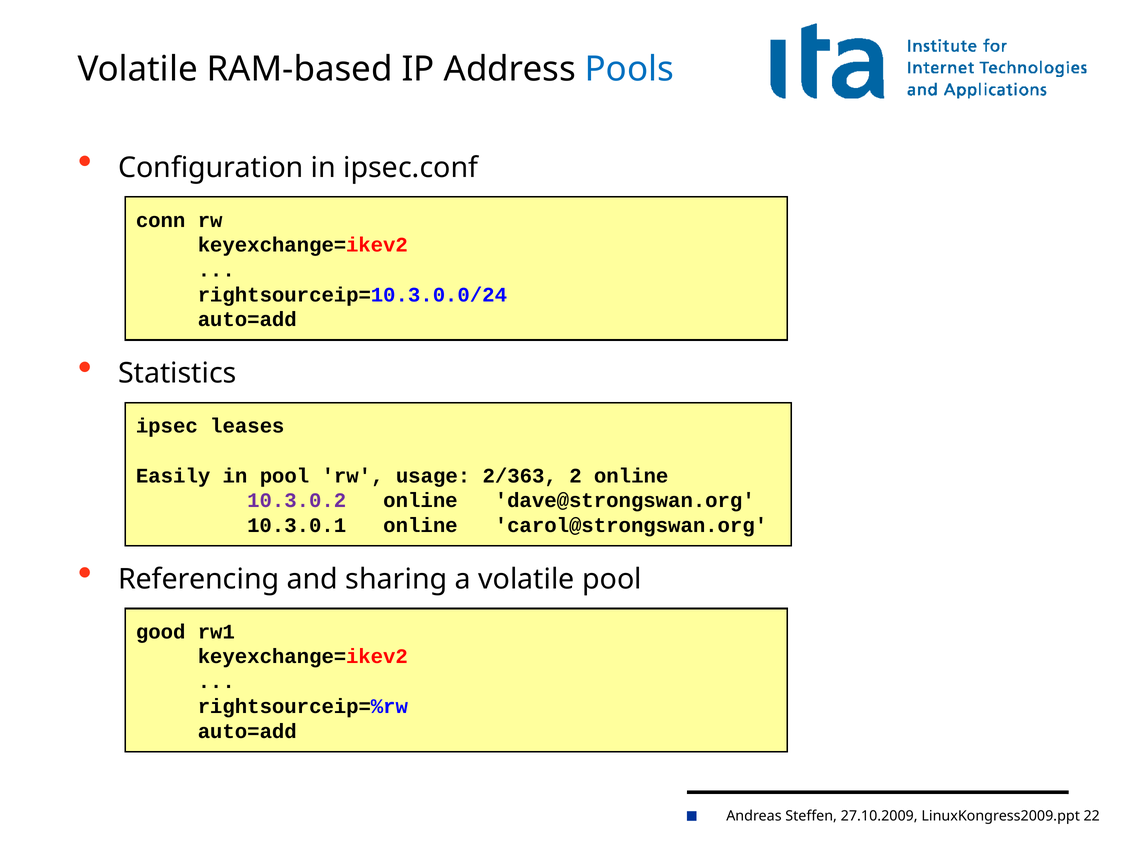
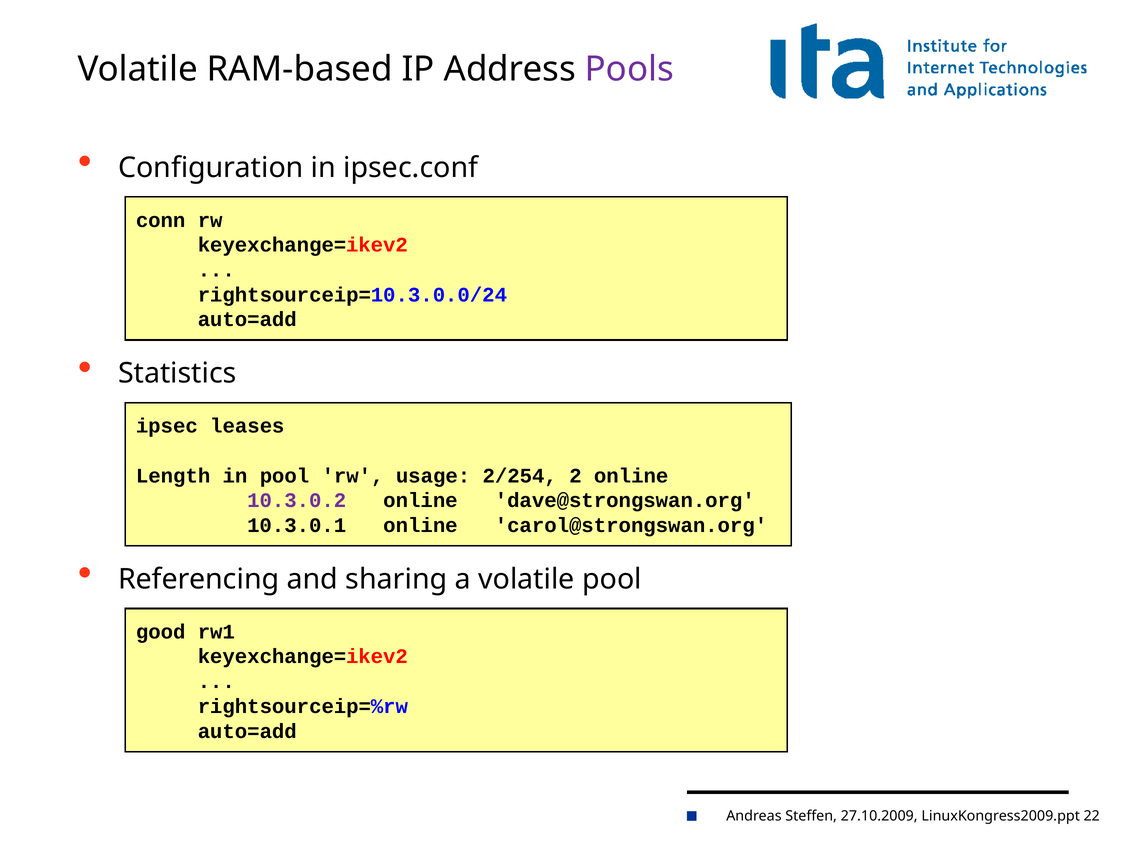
Pools colour: blue -> purple (629, 69)
Easily: Easily -> Length (173, 476)
2/363: 2/363 -> 2/254 (520, 476)
